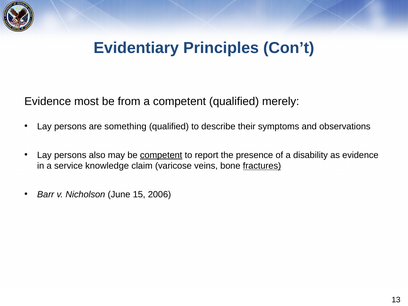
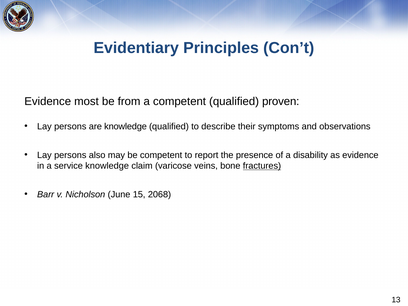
merely: merely -> proven (281, 101)
are something: something -> knowledge (126, 127)
competent underline: present -> none (161, 155)
2006: 2006 -> 2068 (160, 195)
